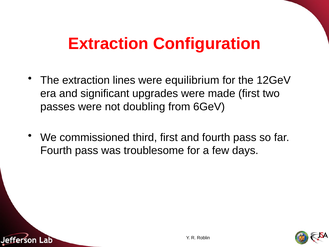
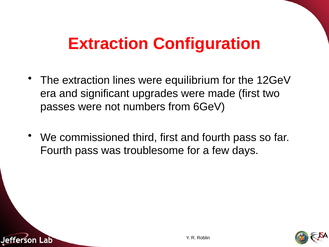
doubling: doubling -> numbers (144, 107)
